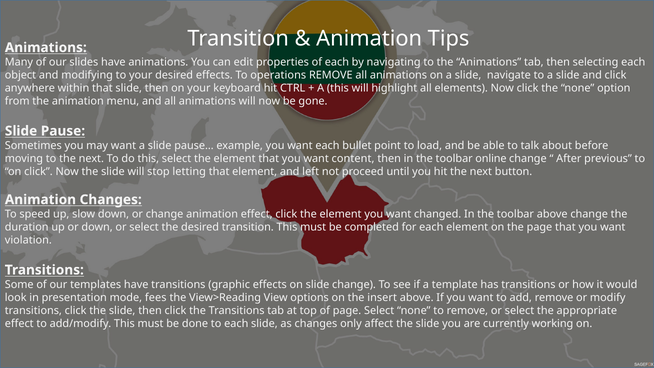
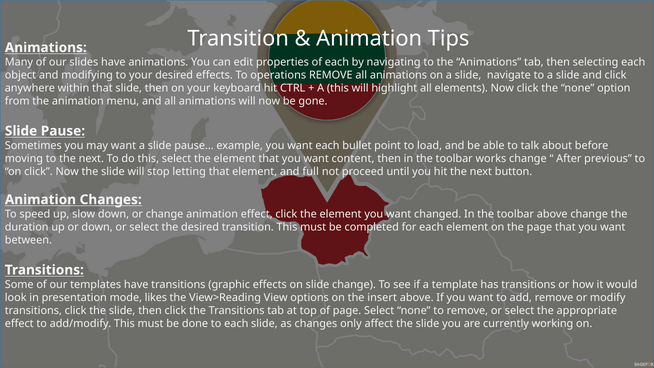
online: online -> works (491, 159)
left: left -> full (311, 172)
violation: violation -> between (28, 240)
fees: fees -> likes (156, 297)
